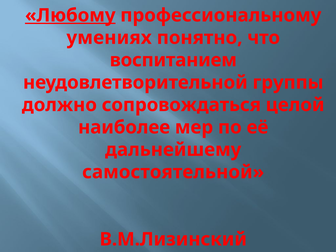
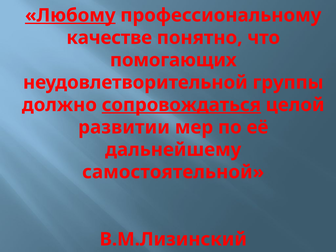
умениях: умениях -> качестве (109, 38)
воспитанием: воспитанием -> помогающих (173, 60)
сопровождаться underline: none -> present (181, 105)
наиболее: наиболее -> развитии (124, 127)
